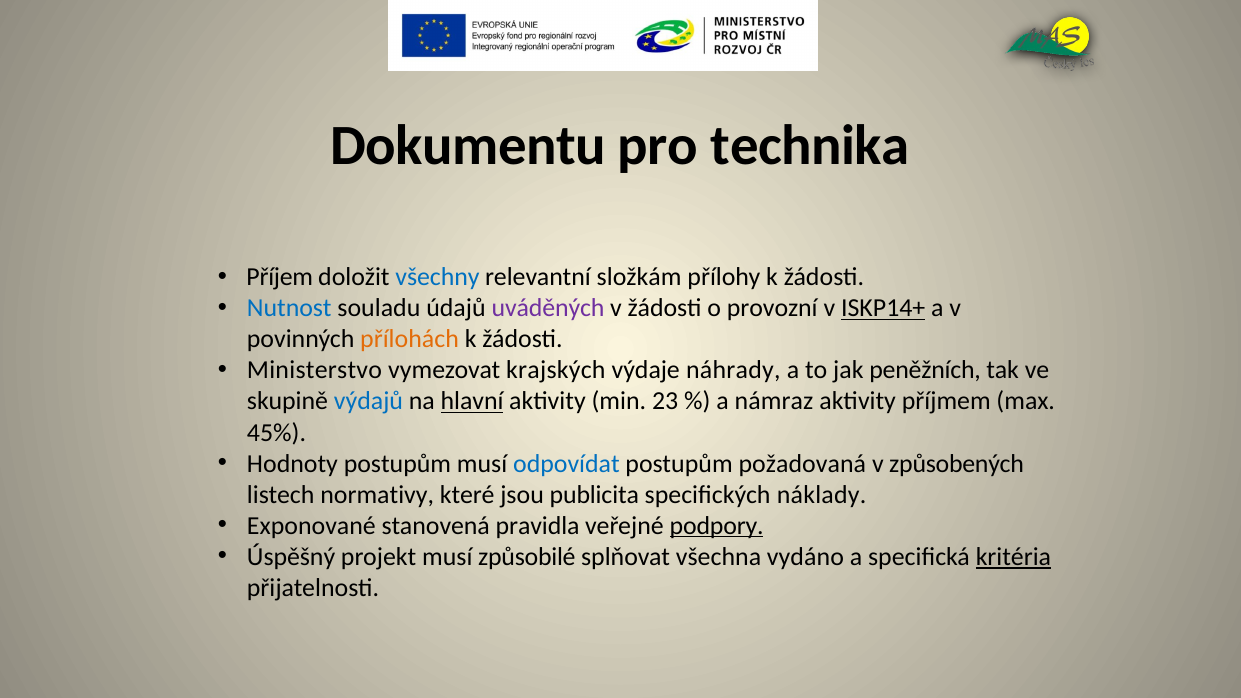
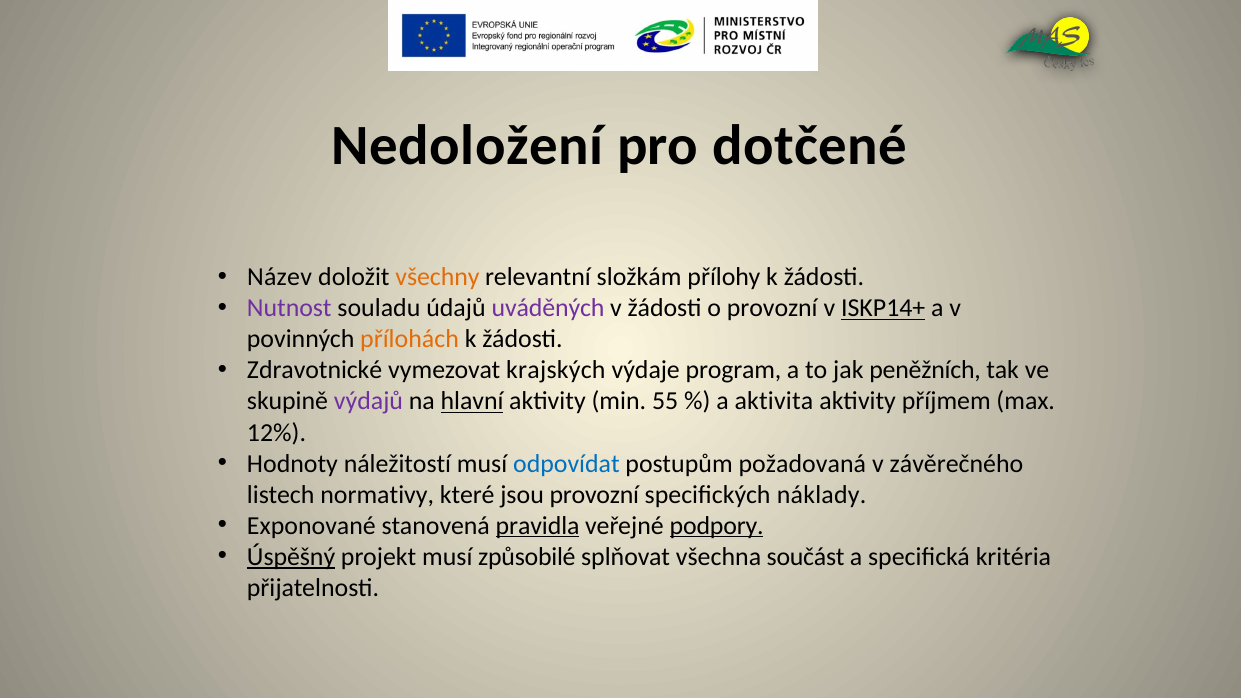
Dokumentu: Dokumentu -> Nedoložení (468, 146)
technika: technika -> dotčené (810, 146)
Příjem: Příjem -> Název (280, 277)
všechny colour: blue -> orange (437, 277)
Nutnost colour: blue -> purple (289, 308)
Ministerstvo: Ministerstvo -> Zdravotnické (315, 370)
náhrady: náhrady -> program (734, 370)
výdajů colour: blue -> purple (368, 401)
23: 23 -> 55 (665, 401)
námraz: námraz -> aktivita (774, 401)
45%: 45% -> 12% (277, 433)
Hodnoty postupům: postupům -> náležitostí (397, 464)
způsobených: způsobených -> závěrečného (956, 464)
jsou publicita: publicita -> provozní (594, 495)
pravidla underline: none -> present (538, 526)
Úspěšný underline: none -> present (291, 557)
vydáno: vydáno -> součást (806, 557)
kritéria underline: present -> none (1013, 557)
